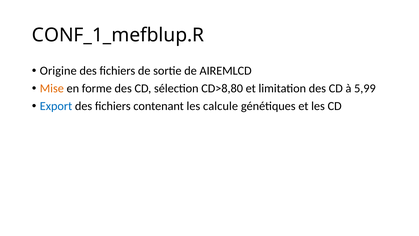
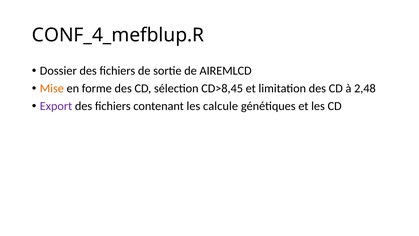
CONF_1_mefblup.R: CONF_1_mefblup.R -> CONF_4_mefblup.R (118, 35)
Origine: Origine -> Dossier (58, 71)
CD>8,80: CD>8,80 -> CD>8,45 (222, 88)
5,99: 5,99 -> 2,48 (365, 88)
Export colour: blue -> purple (56, 106)
